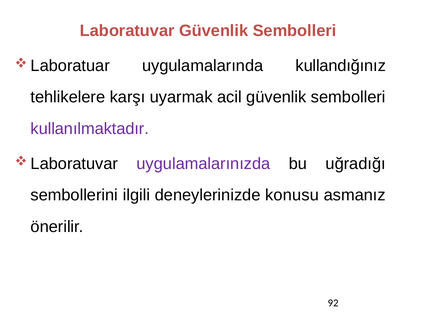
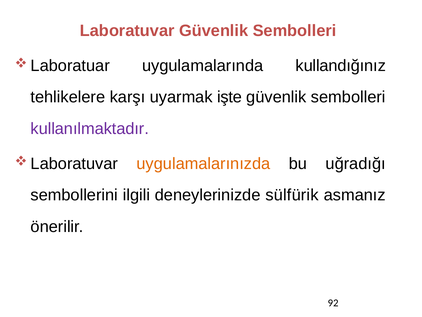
acil: acil -> işte (230, 97)
uygulamalarınızda colour: purple -> orange (203, 163)
konusu: konusu -> sülfürik (292, 195)
